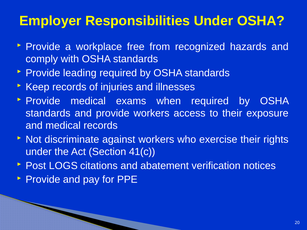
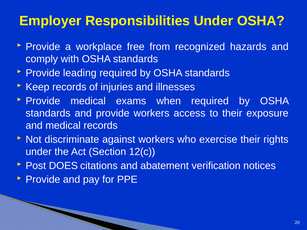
41(c: 41(c -> 12(c (142, 152)
LOGS: LOGS -> DOES (63, 166)
